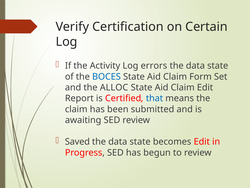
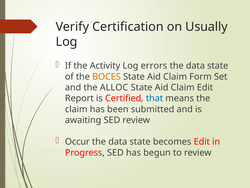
Certain: Certain -> Usually (206, 27)
BOCES colour: blue -> orange (106, 76)
Saved: Saved -> Occur (77, 141)
